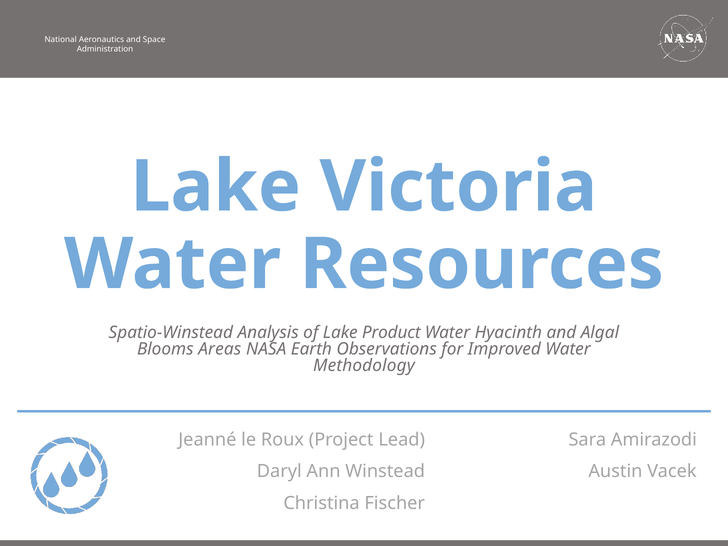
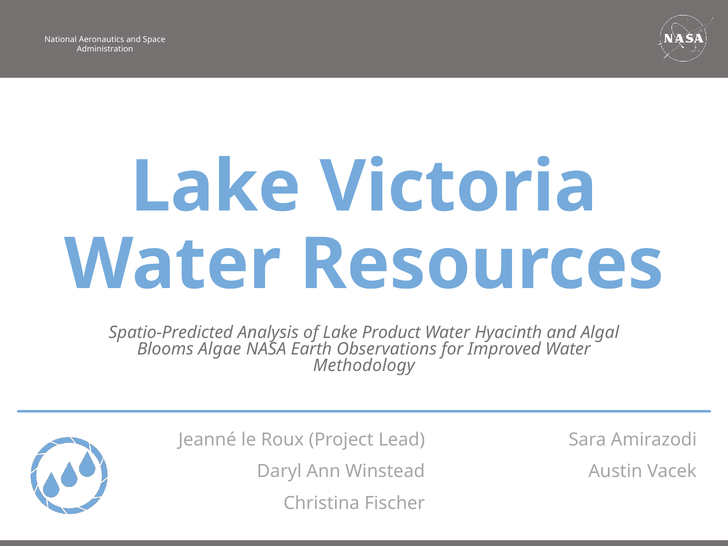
Spatio-Winstead: Spatio-Winstead -> Spatio-Predicted (171, 332)
Areas: Areas -> Algae (220, 349)
